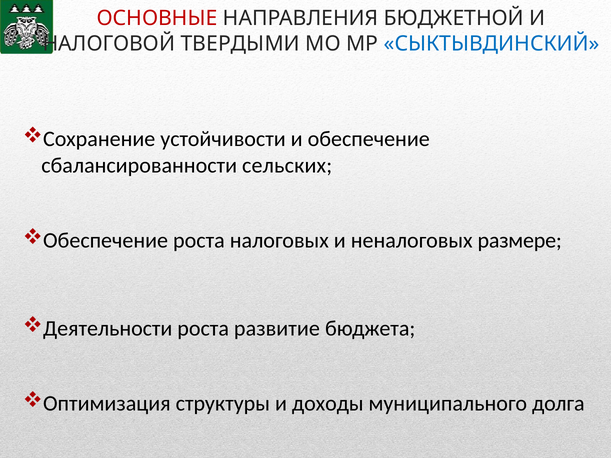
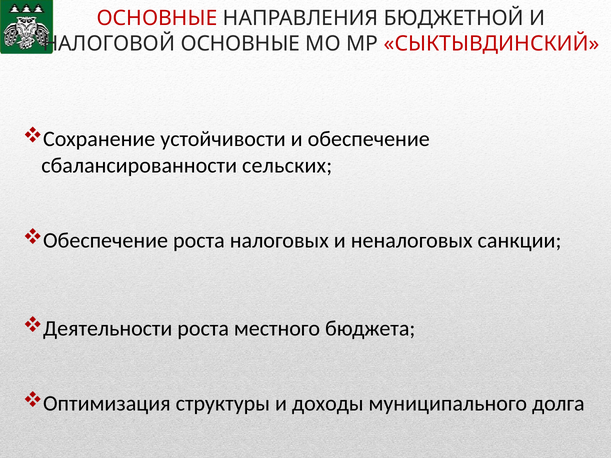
НАЛОГОВОЙ ТВЕРДЫМИ: ТВЕРДЫМИ -> ОСНОВНЫЕ (240, 44)
СЫКТЫВДИНСКИЙ colour: blue -> red (492, 44)
размере: размере -> санкции (520, 241)
развитие: развитие -> местного (277, 329)
